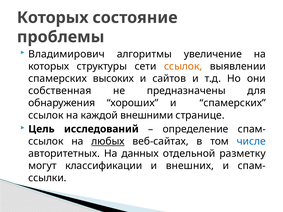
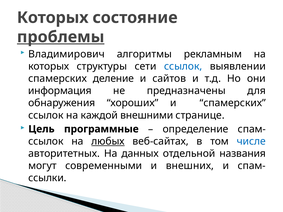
проблемы underline: none -> present (61, 37)
увеличение: увеличение -> рекламным (213, 54)
ссылок colour: orange -> blue (183, 66)
высоких: высоких -> деление (113, 79)
собственная: собственная -> информация (60, 91)
исследований: исследований -> программные (101, 129)
разметку: разметку -> названия (243, 154)
классификации: классификации -> современными (104, 166)
